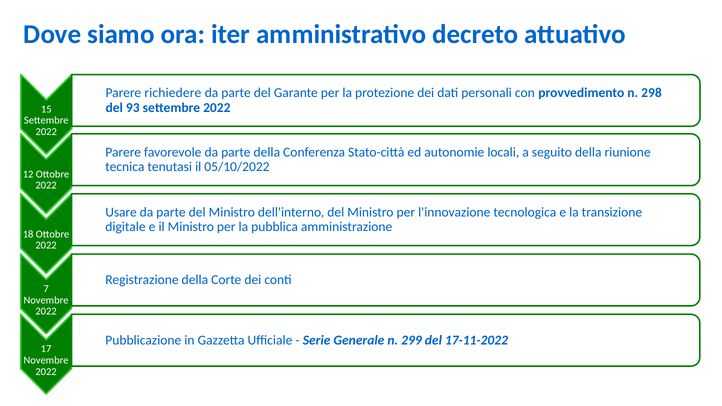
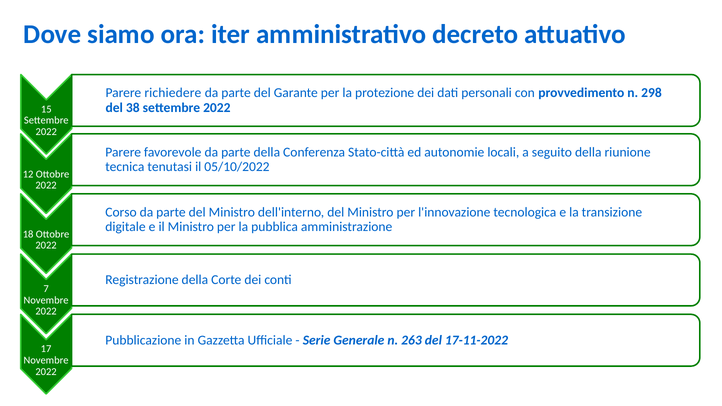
93: 93 -> 38 (133, 108)
Usare: Usare -> Corso (121, 212)
299: 299 -> 263 (412, 340)
